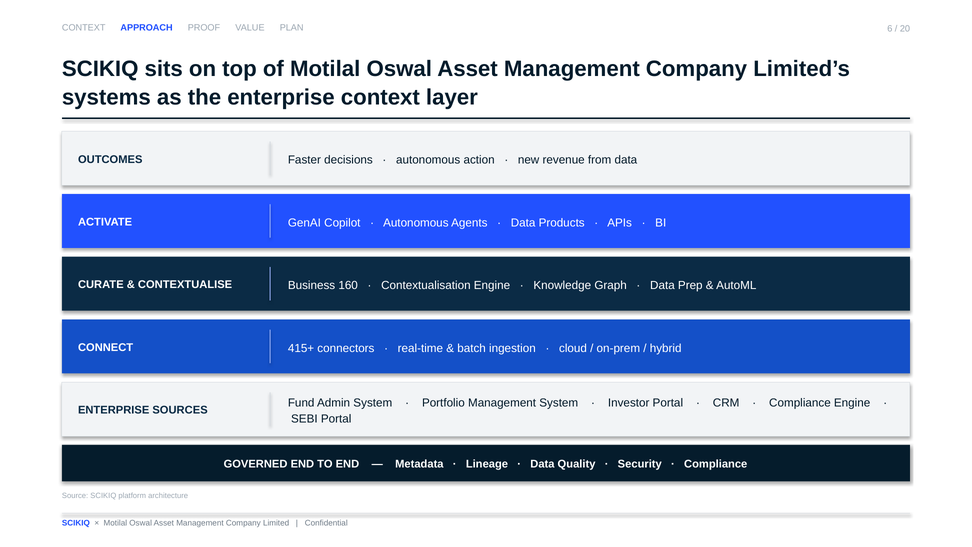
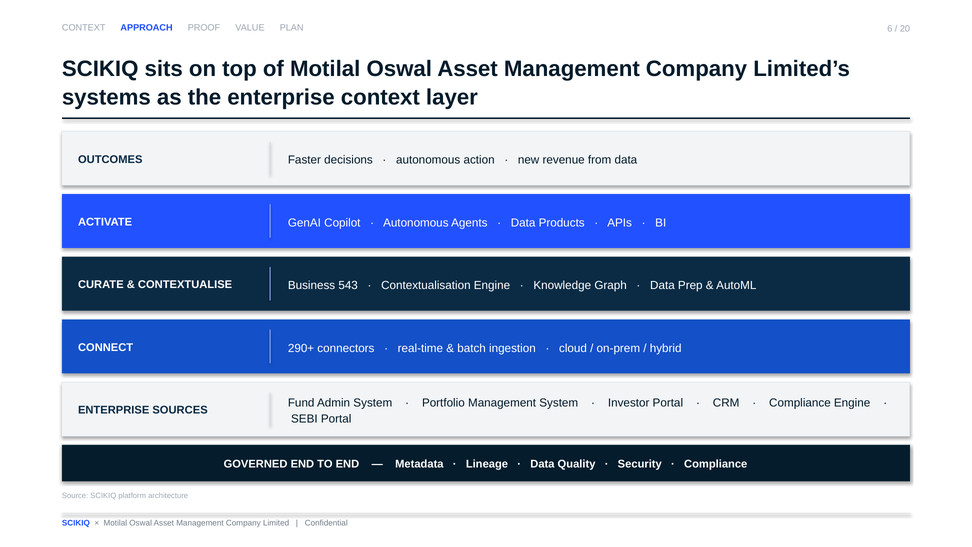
160: 160 -> 543 (348, 285)
415+: 415+ -> 290+ (301, 348)
